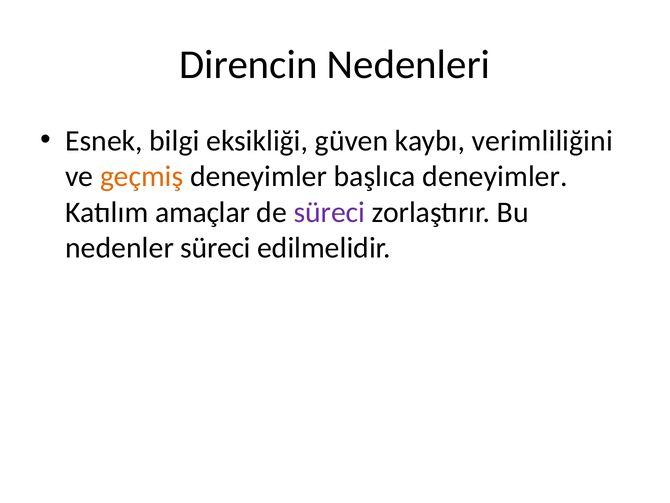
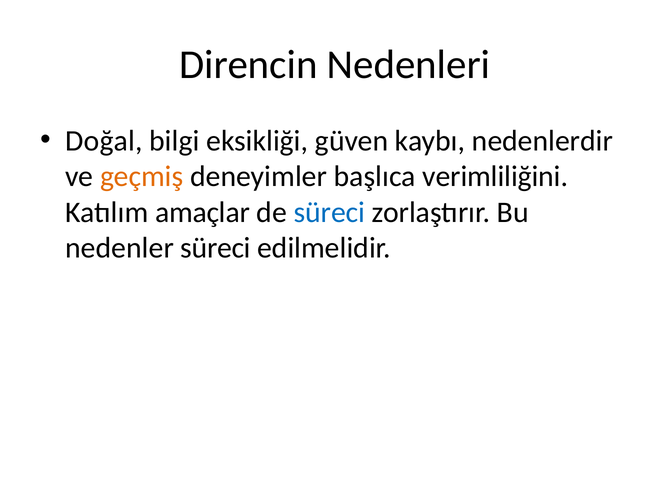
Esnek: Esnek -> Doğal (104, 141)
verimliliğini: verimliliğini -> nedenlerdir (543, 141)
başlıca deneyimler: deneyimler -> verimliliğini (495, 176)
süreci colour: purple -> blue (329, 212)
